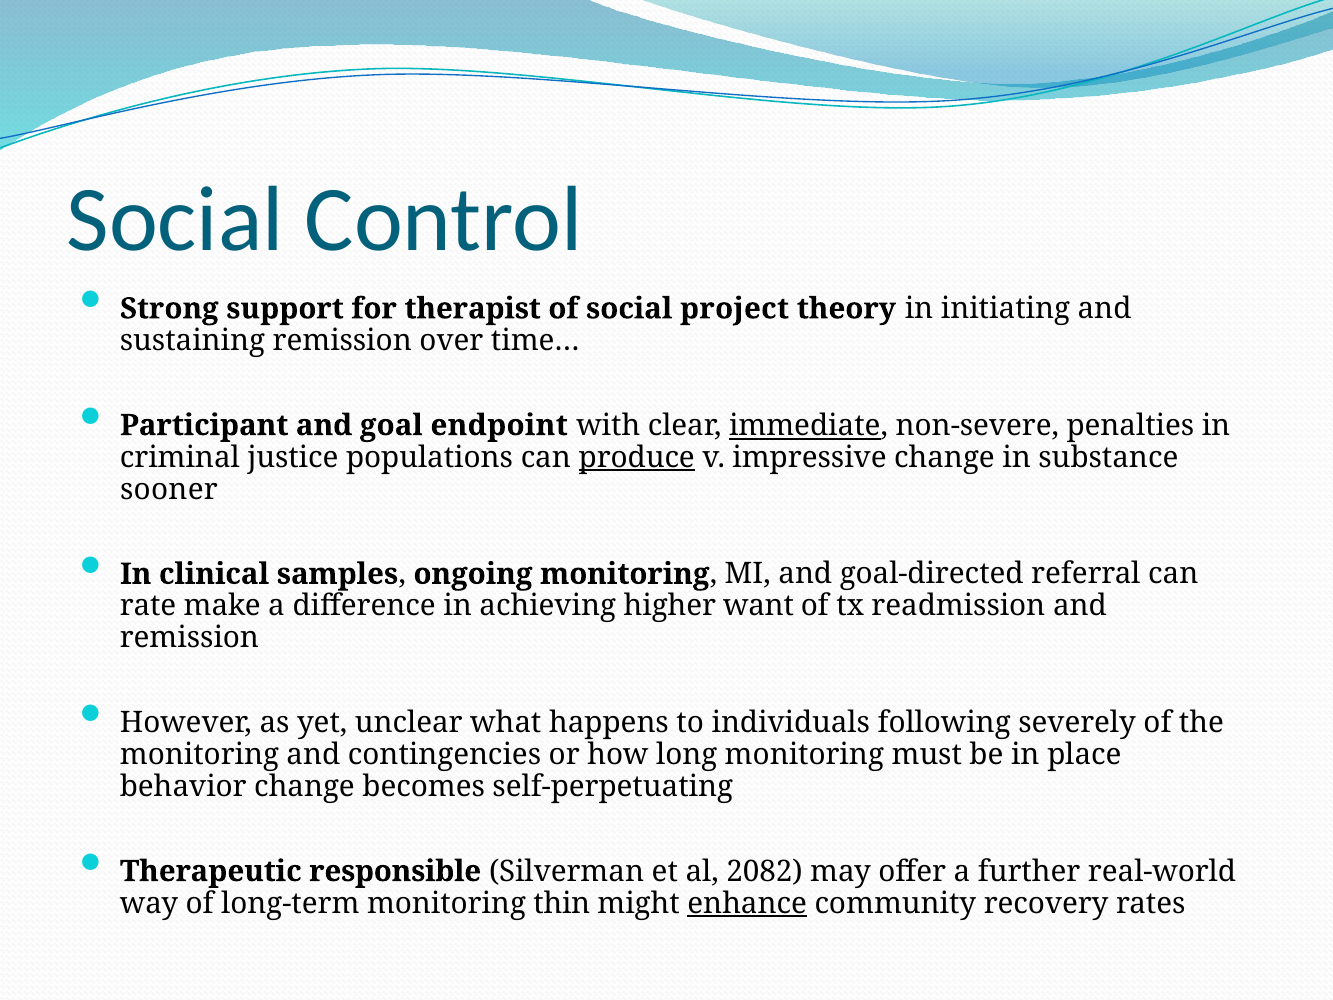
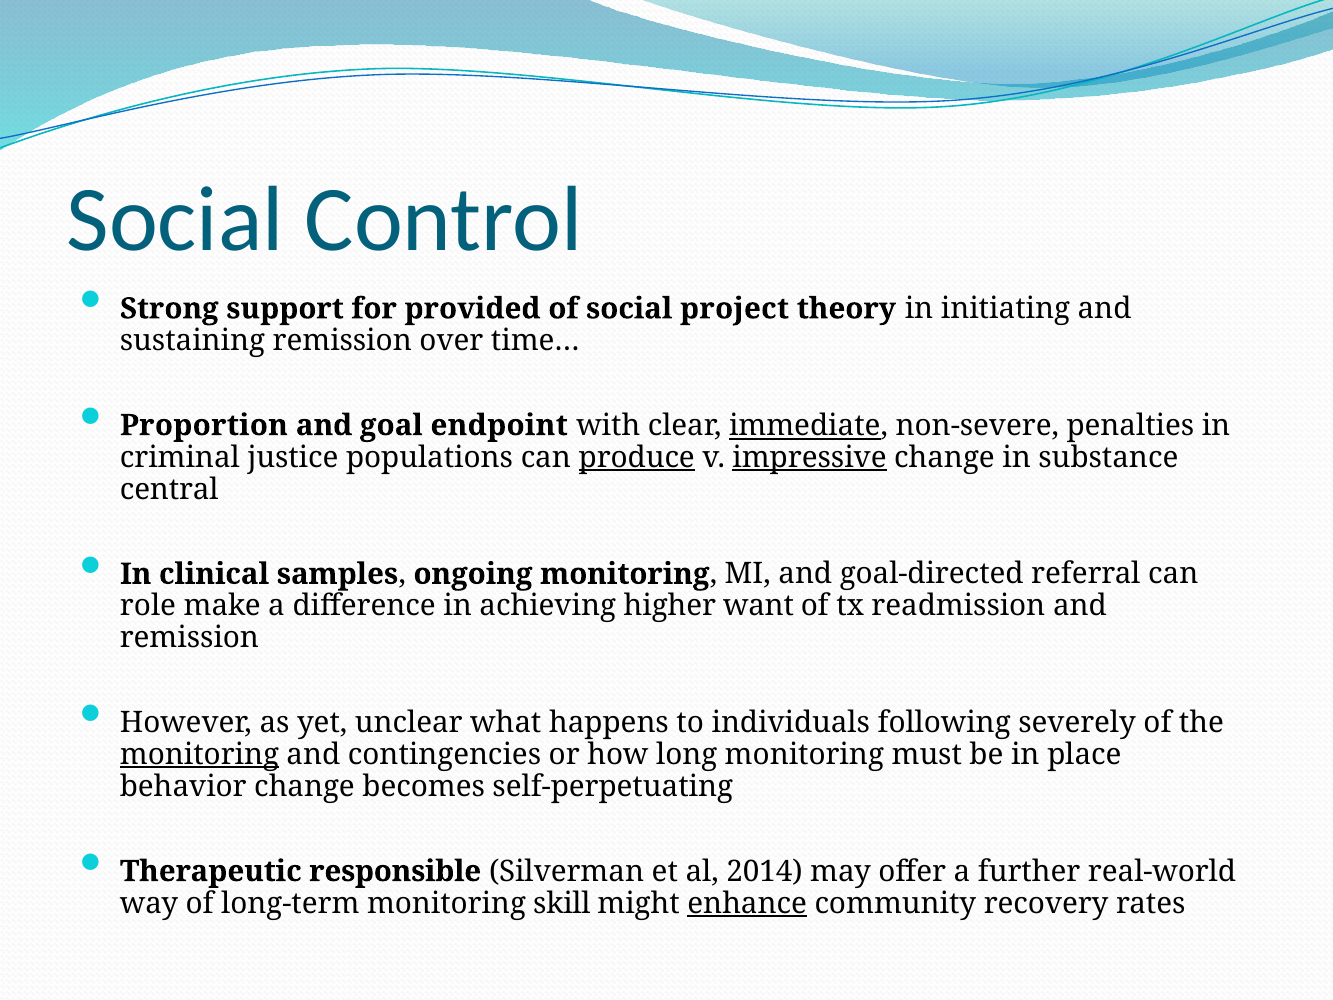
therapist: therapist -> provided (473, 309)
Participant: Participant -> Proportion (204, 425)
impressive underline: none -> present (810, 457)
sooner: sooner -> central (169, 489)
rate: rate -> role (148, 606)
monitoring underline: none -> present (199, 754)
2082: 2082 -> 2014 (764, 871)
thin: thin -> skill (562, 903)
